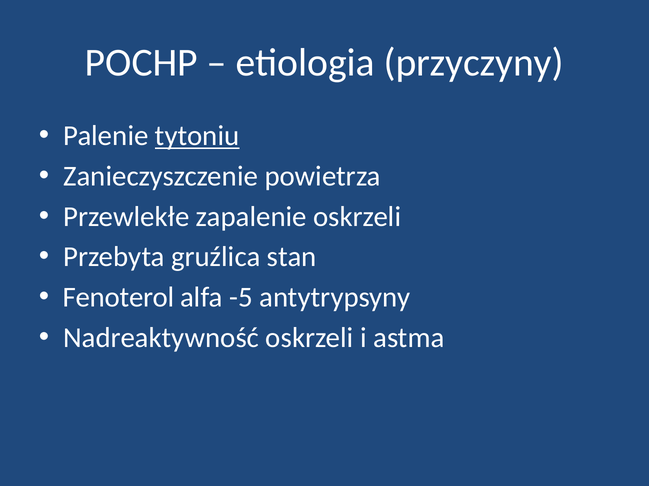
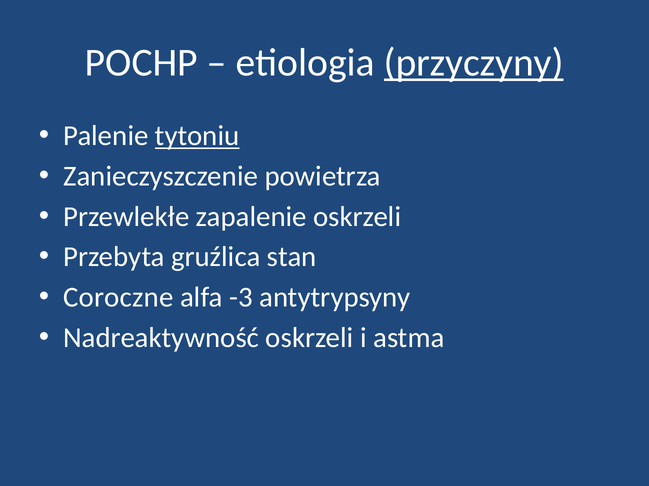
przyczyny underline: none -> present (474, 63)
Fenoterol: Fenoterol -> Coroczne (118, 298)
-5: -5 -> -3 (241, 298)
